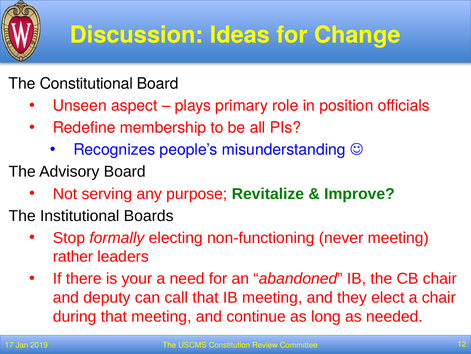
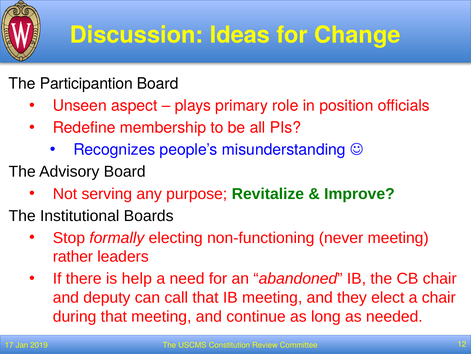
Constitutional: Constitutional -> Participantion (86, 84)
your: your -> help (137, 278)
